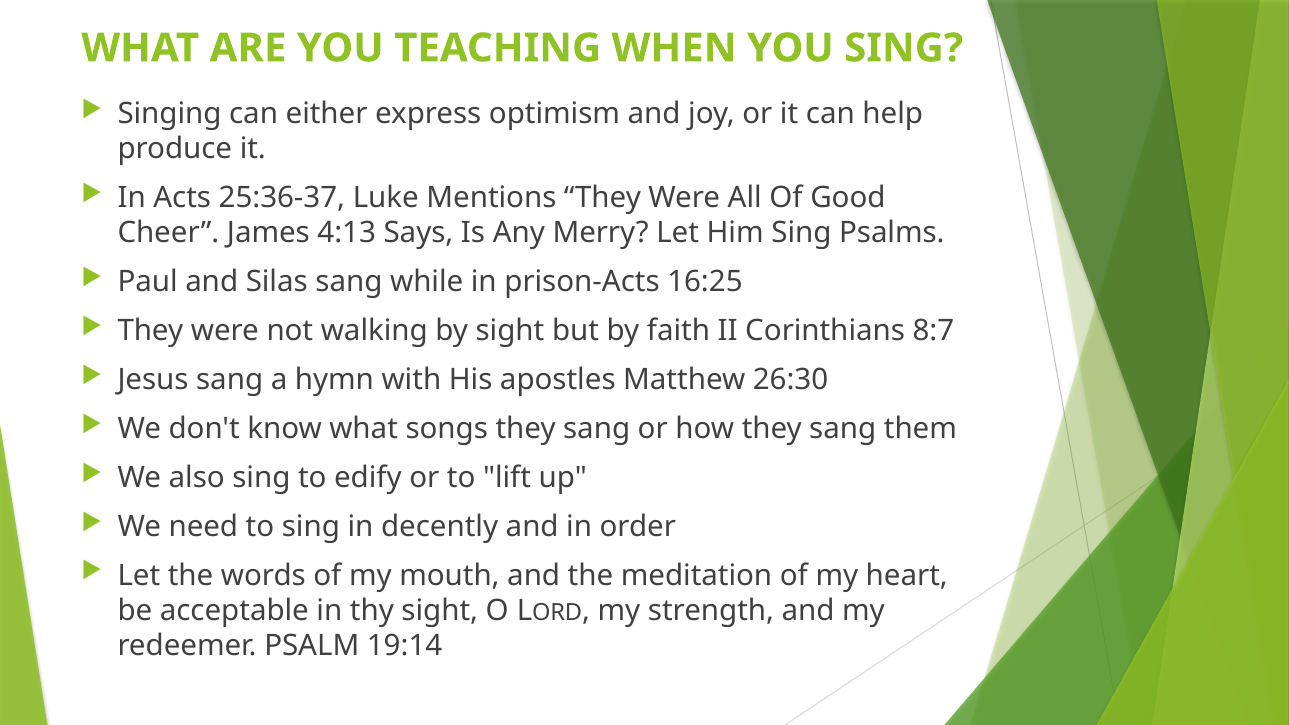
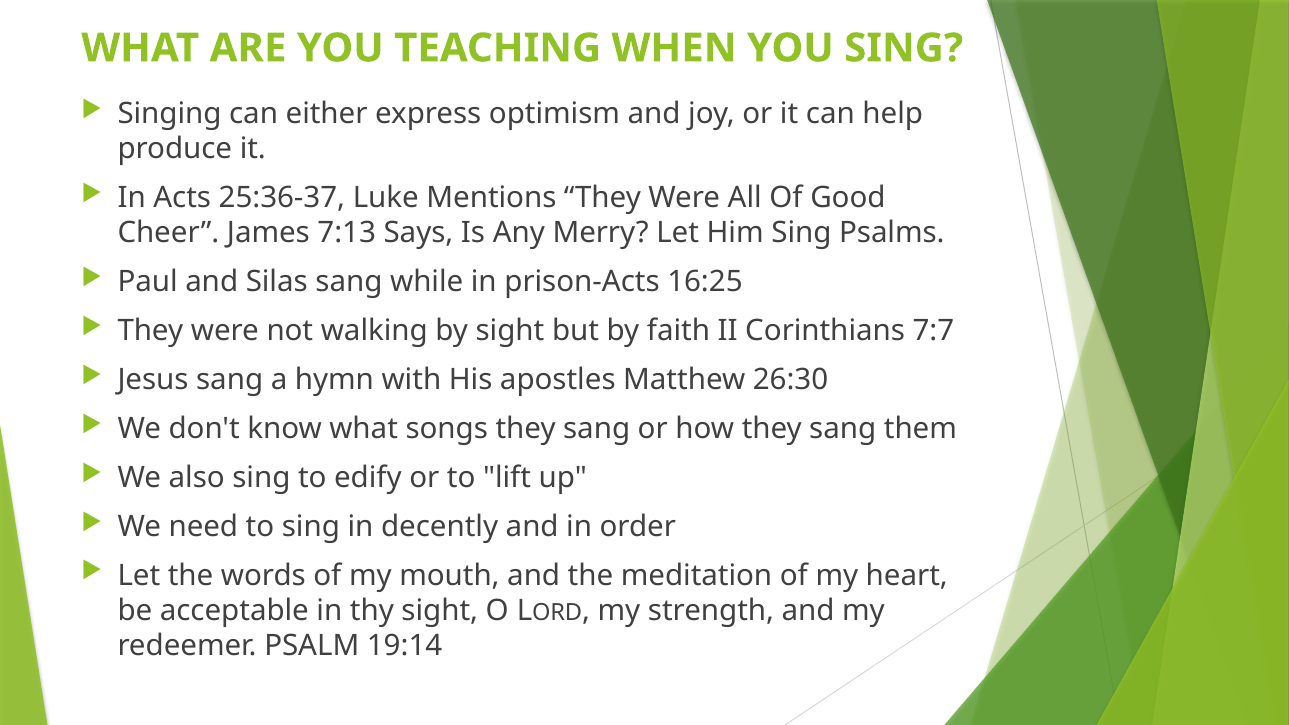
4:13: 4:13 -> 7:13 (347, 233)
8:7: 8:7 -> 7:7 (933, 331)
